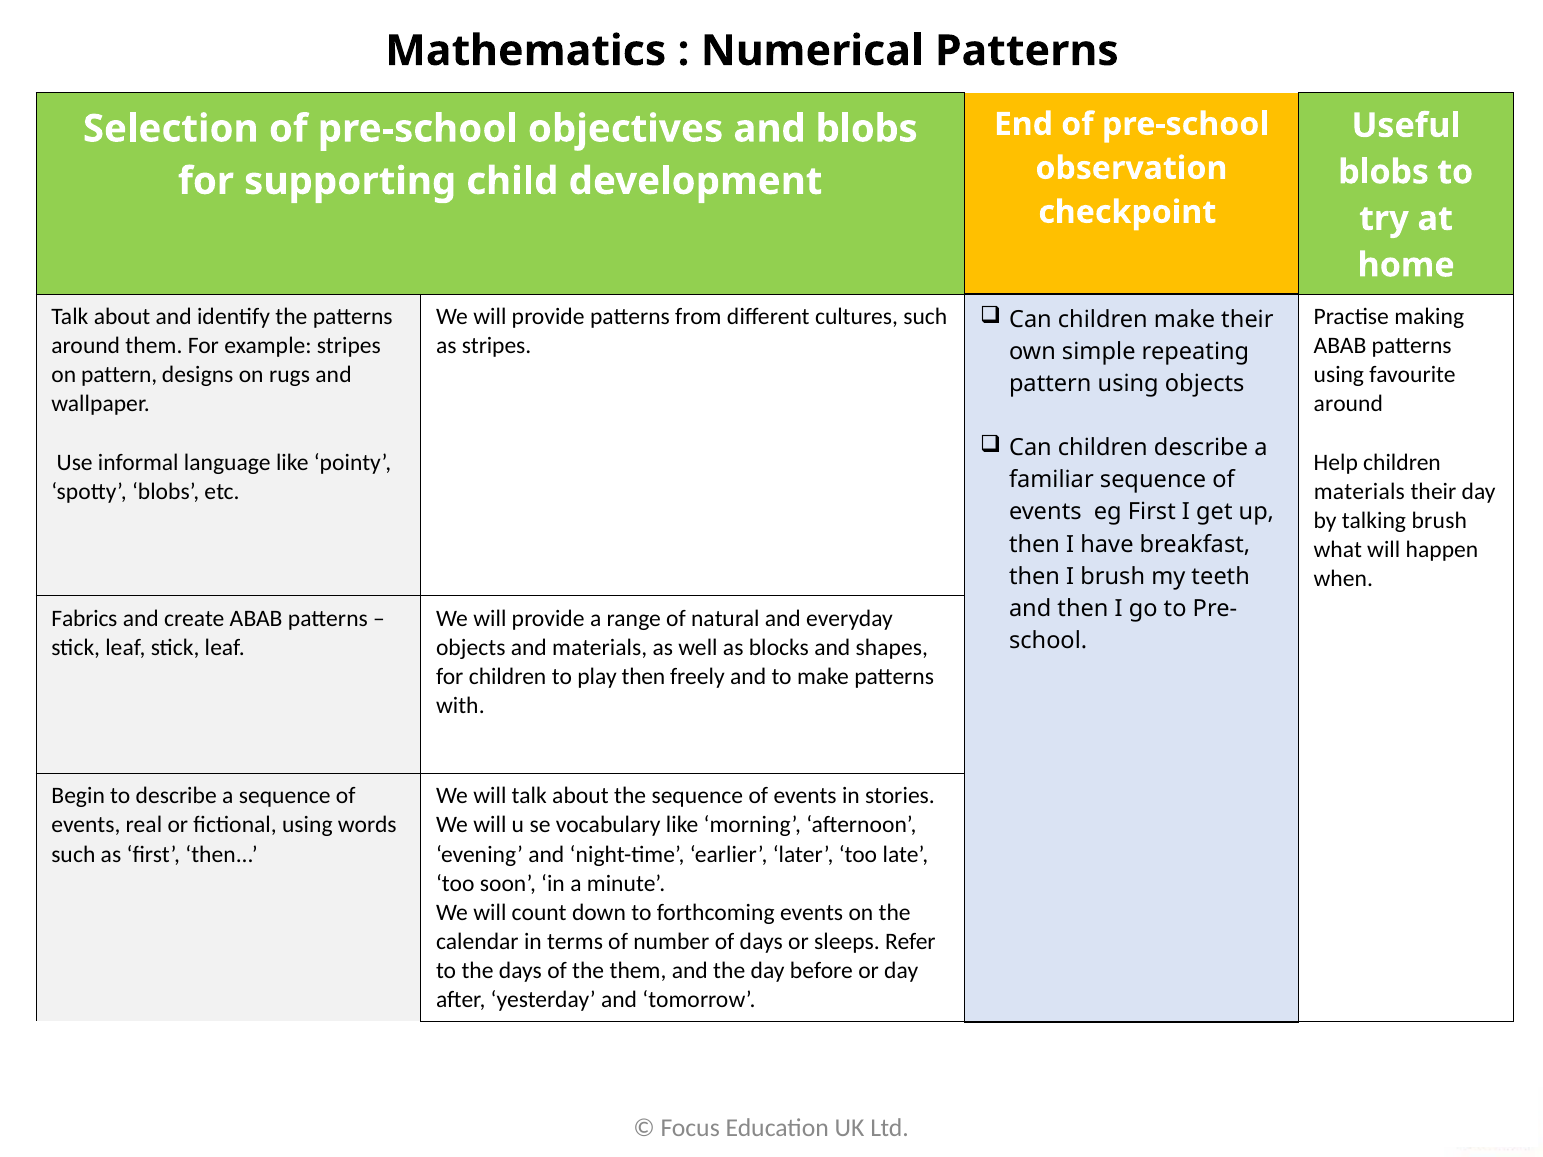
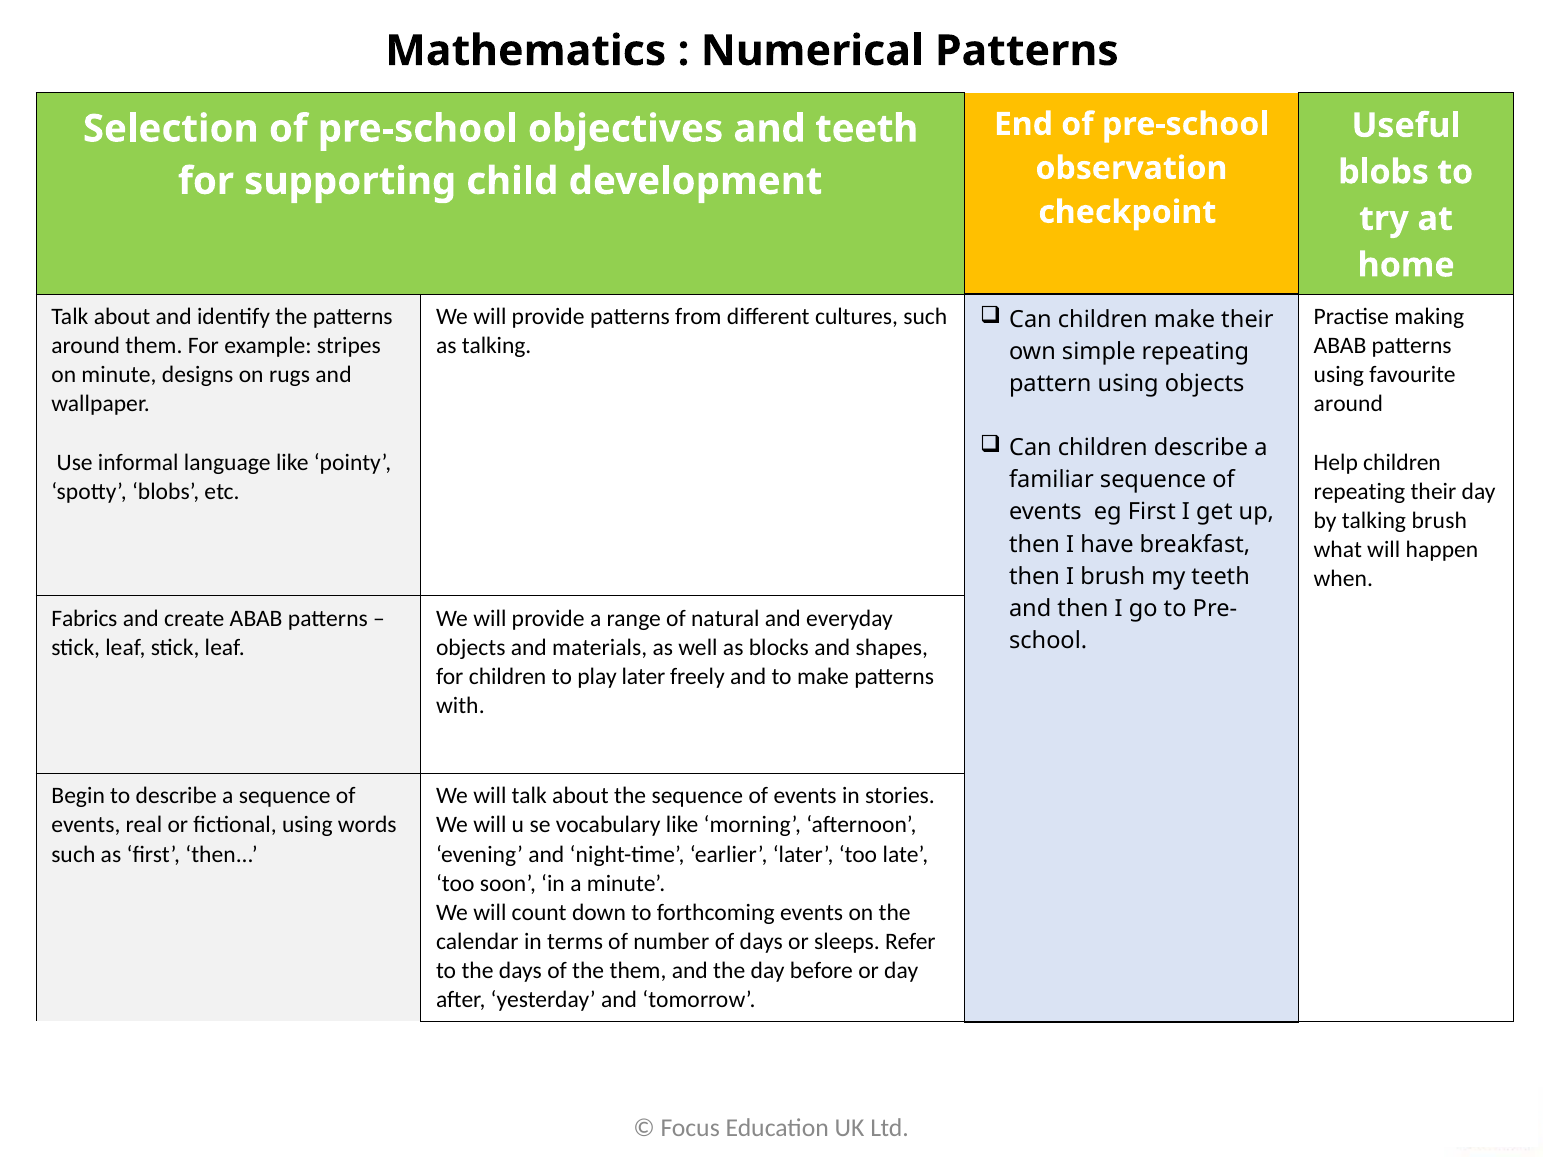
and blobs: blobs -> teeth (867, 129)
as stripes: stripes -> talking (497, 346)
on pattern: pattern -> minute (119, 375)
materials: materials -> repeating (1359, 492)
play then: then -> later (643, 677)
